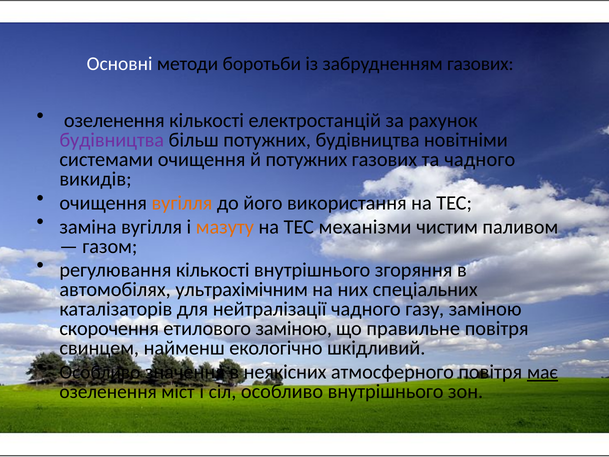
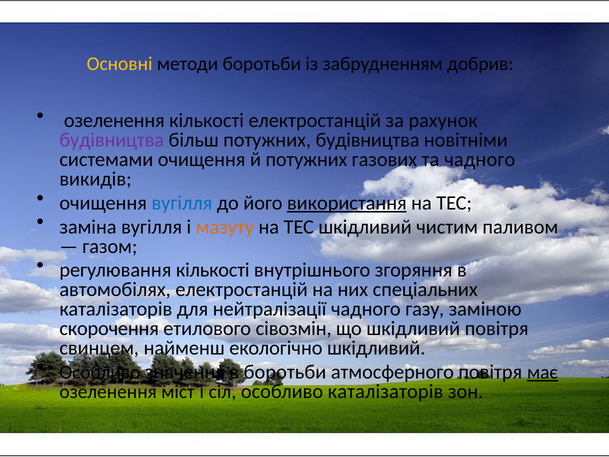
Основні colour: white -> yellow (120, 64)
забрудненням газових: газових -> добрив (480, 64)
вугілля colour: orange -> blue (182, 203)
використання underline: none -> present (347, 203)
ТЕС механізми: механізми -> шкідливий (365, 227)
автомобілях ультрахімічним: ультрахімічним -> електростанцій (242, 290)
етилового заміною: заміною -> сівозмін (294, 329)
що правильне: правильне -> шкідливий (413, 329)
в неякісних: неякісних -> боротьби (285, 372)
особливо внутрішнього: внутрішнього -> каталізаторів (386, 391)
